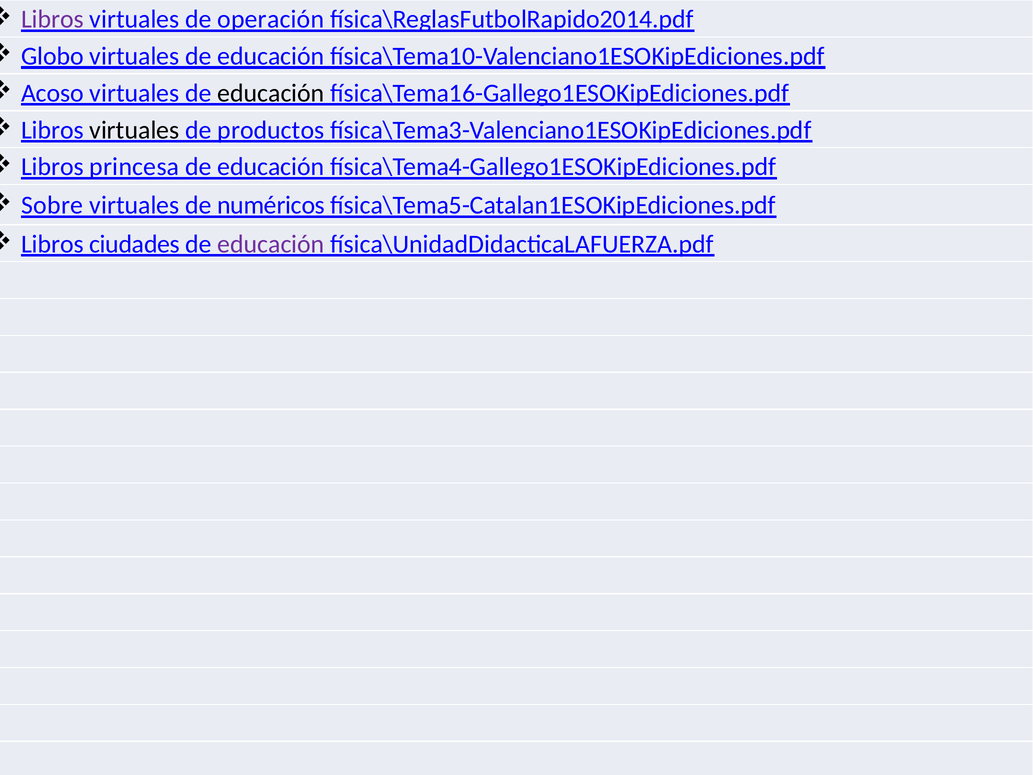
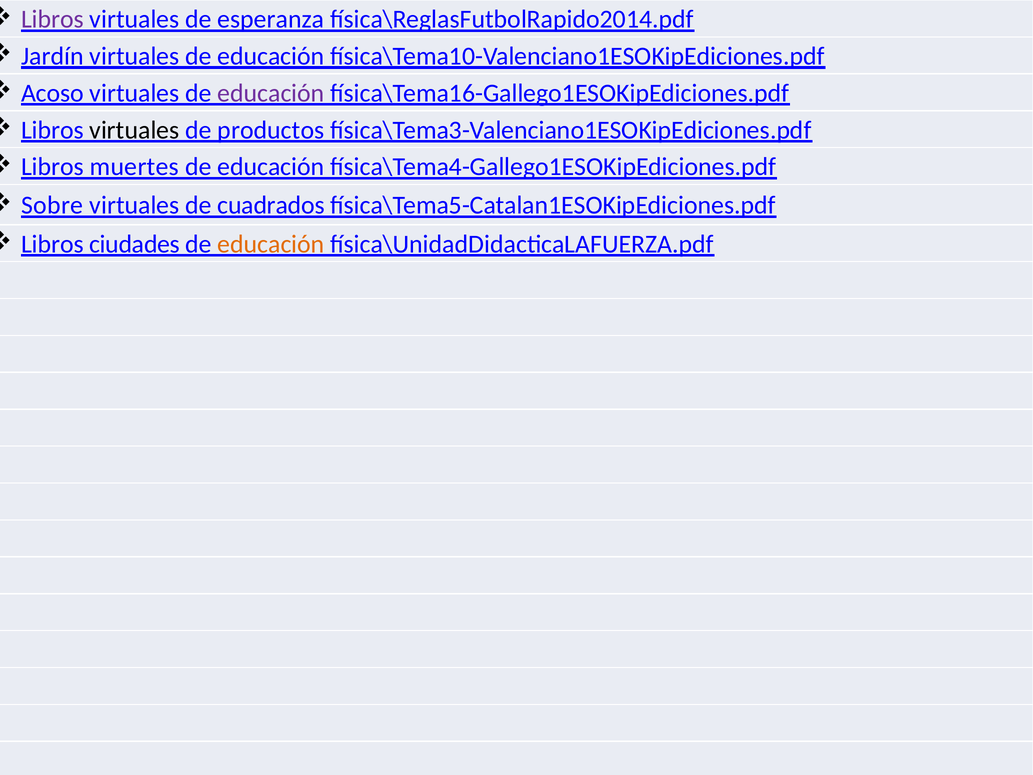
operación: operación -> esperanza (271, 19)
Globo: Globo -> Jardín (52, 56)
educación colour: black -> purple (271, 93)
princesa: princesa -> muertes (134, 167)
numéricos: numéricos -> cuadrados (271, 205)
educación colour: purple -> orange (271, 244)
